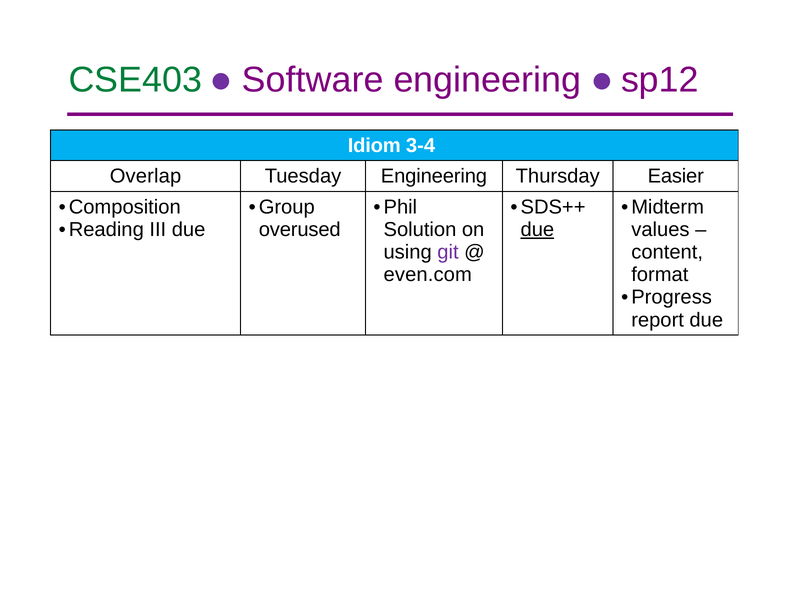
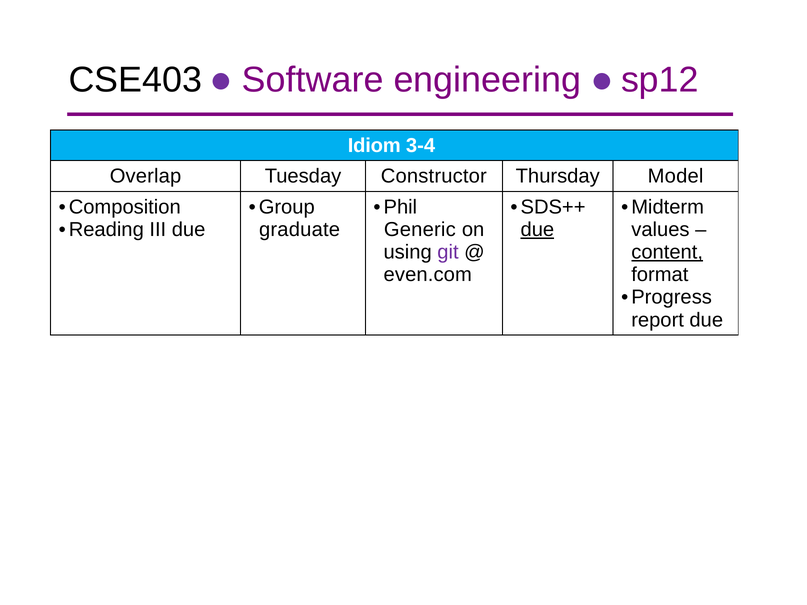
CSE403 colour: green -> black (135, 80)
Tuesday Engineering: Engineering -> Constructor (434, 176)
Easier: Easier -> Model (676, 176)
overused: overused -> graduate (300, 230)
Solution: Solution -> Generic (420, 230)
content underline: none -> present (667, 252)
